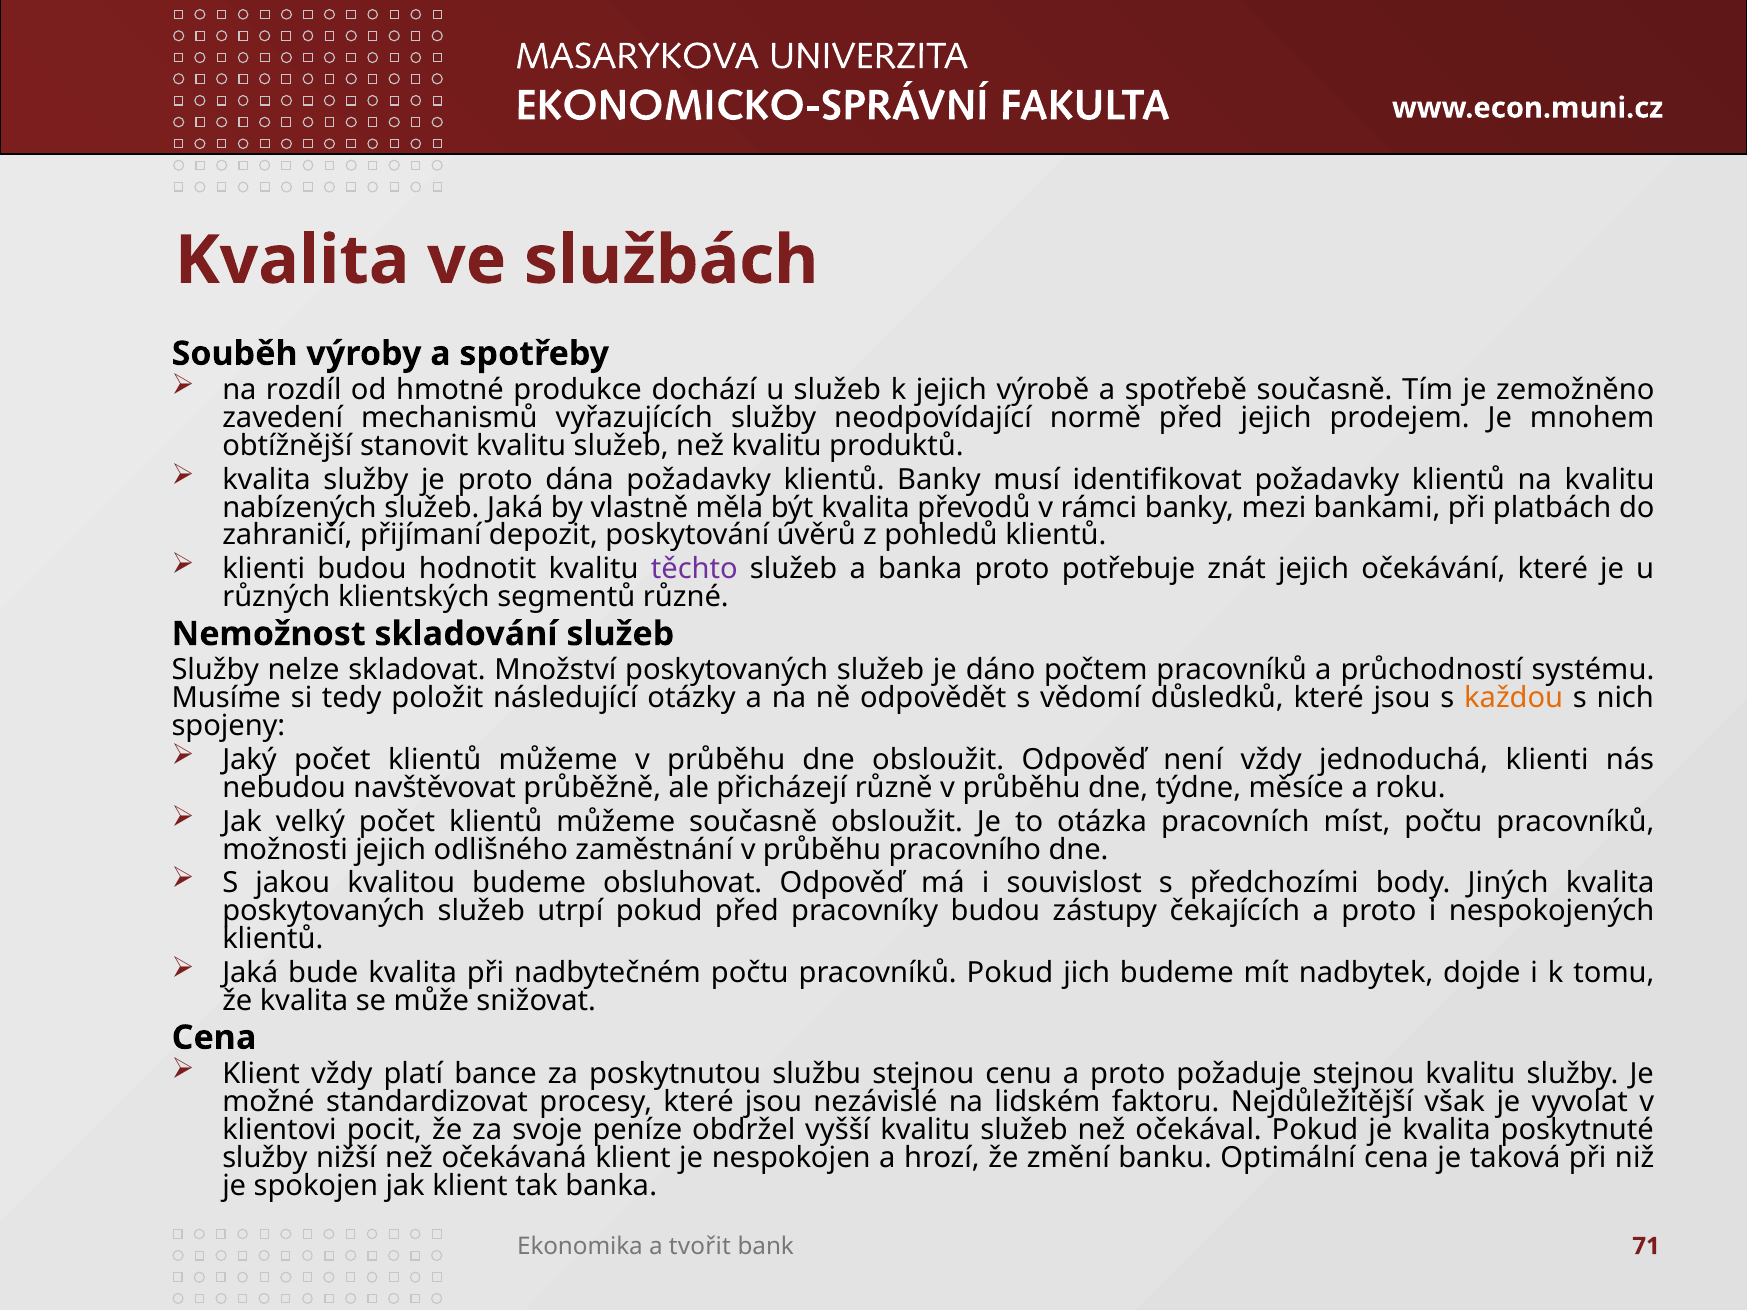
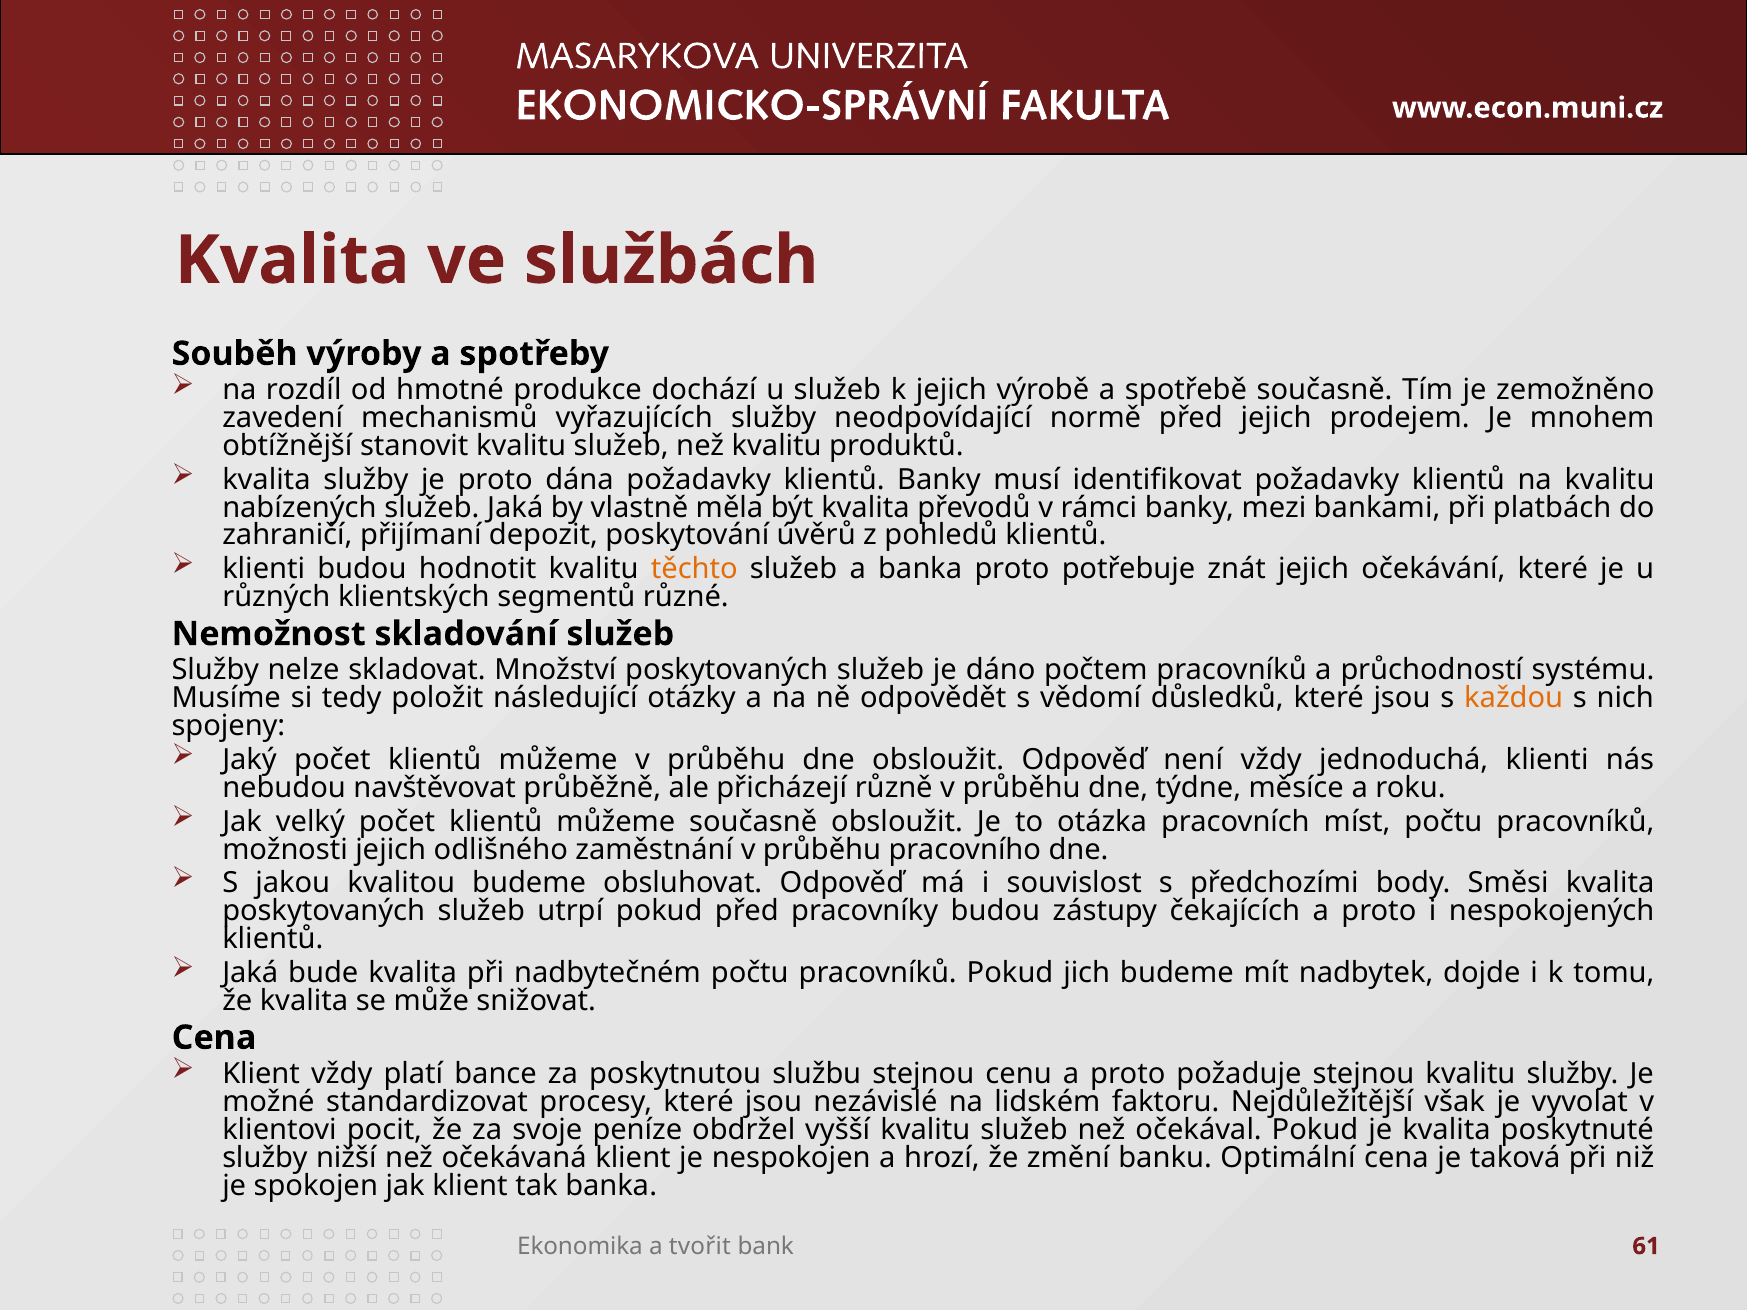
těchto colour: purple -> orange (694, 569)
Jiných: Jiných -> Směsi (1508, 883)
71: 71 -> 61 (1646, 1246)
